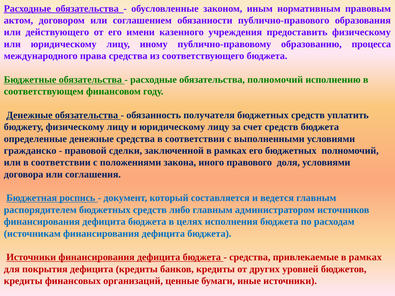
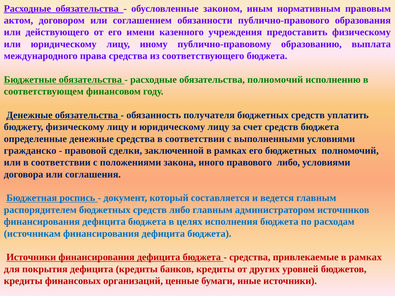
процесса: процесса -> выплата (371, 44)
правового доля: доля -> либо (288, 163)
